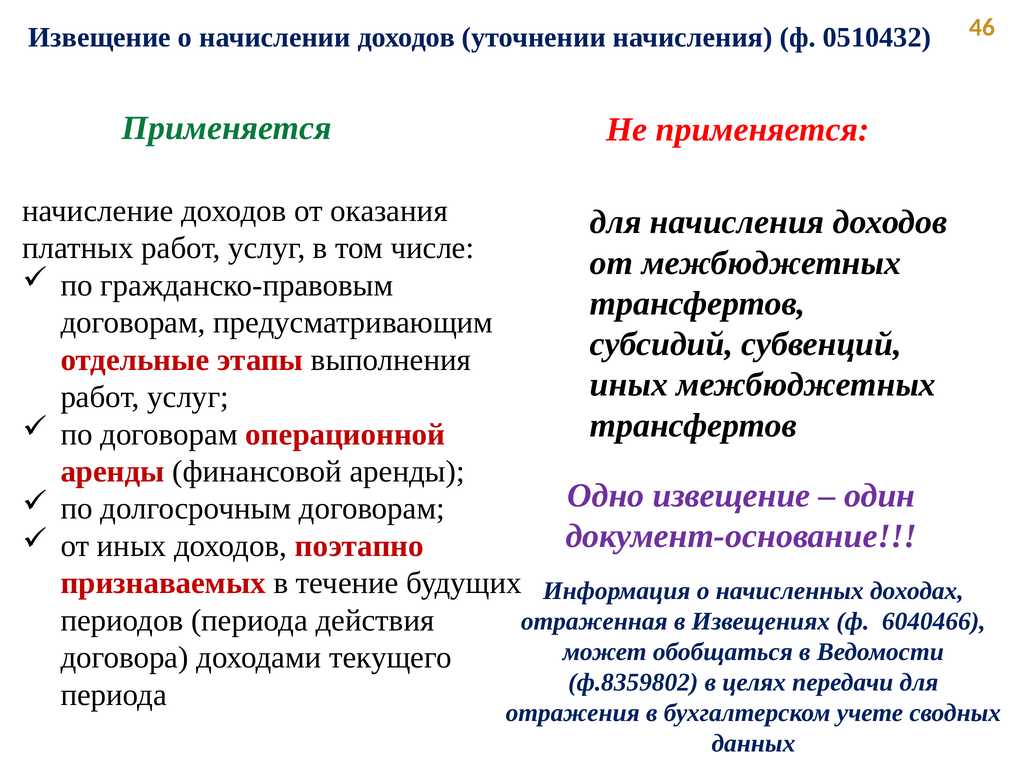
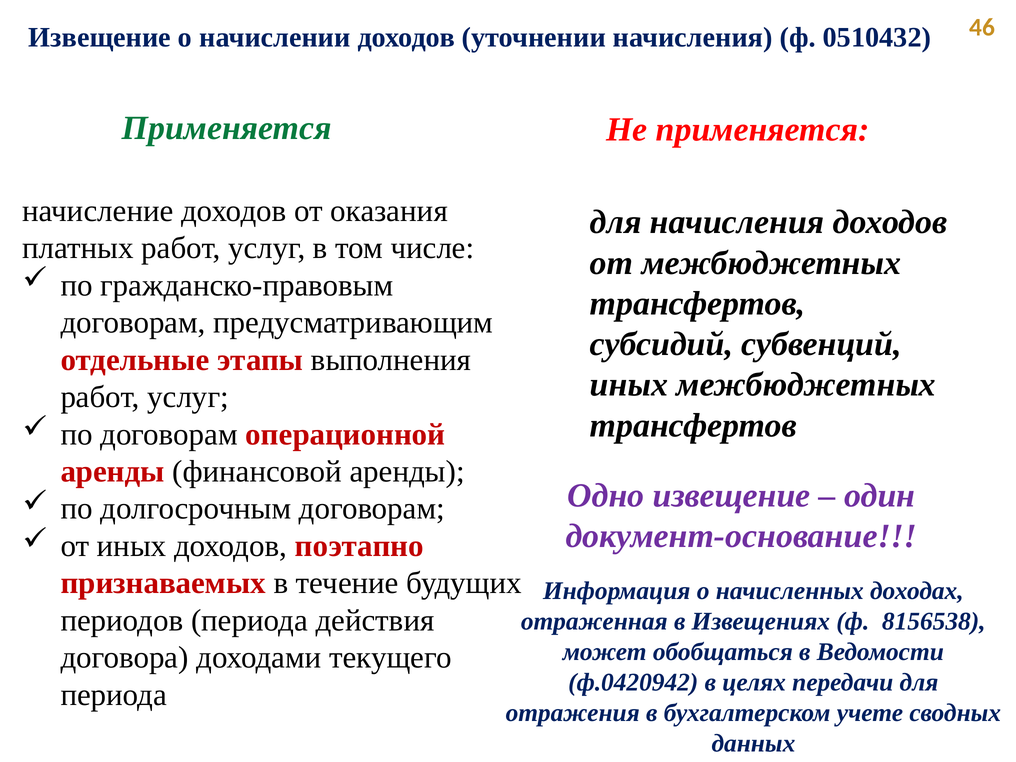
6040466: 6040466 -> 8156538 (934, 621)
ф.8359802: ф.8359802 -> ф.0420942 (633, 682)
